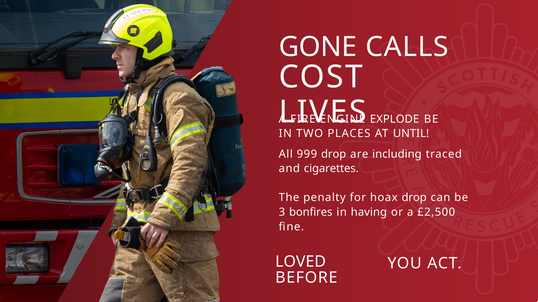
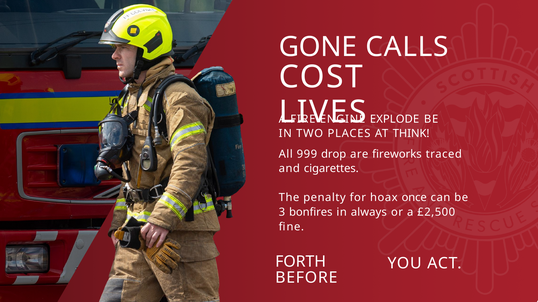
UNTIL: UNTIL -> THINK (411, 134)
including: including -> fireworks (397, 154)
hoax drop: drop -> once (414, 198)
having: having -> always (369, 213)
LOVED: LOVED -> FORTH (301, 262)
